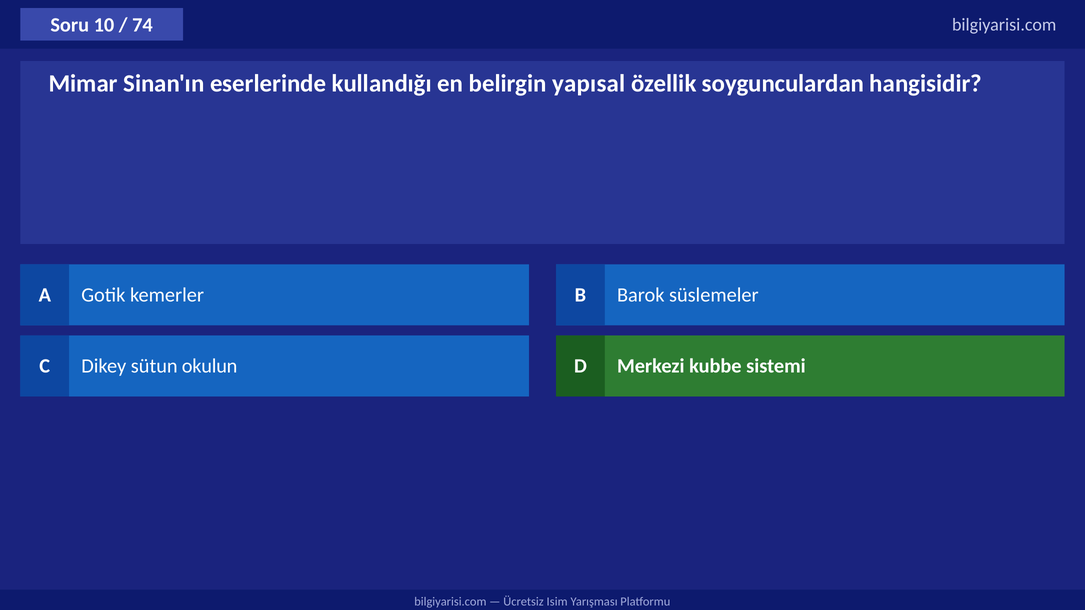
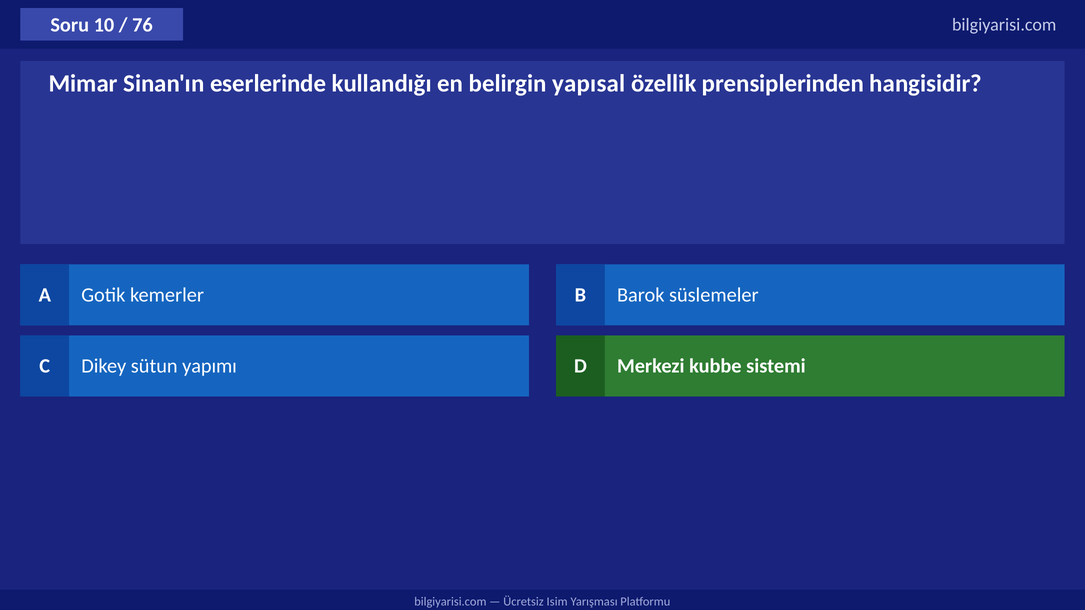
74: 74 -> 76 (142, 25)
soygunculardan: soygunculardan -> prensiplerinden (783, 84)
okulun: okulun -> yapımı (210, 366)
